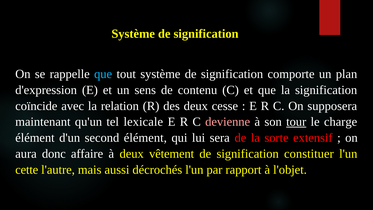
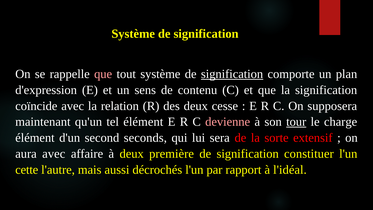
que colour: light blue -> pink (103, 74)
signification underline: none -> present (232, 74)
tel lexicale: lexicale -> élément (143, 122)
second élément: élément -> seconds (145, 138)
aura donc: donc -> avec (54, 154)
vêtement: vêtement -> première (172, 154)
l'objet: l'objet -> l'idéal (290, 170)
